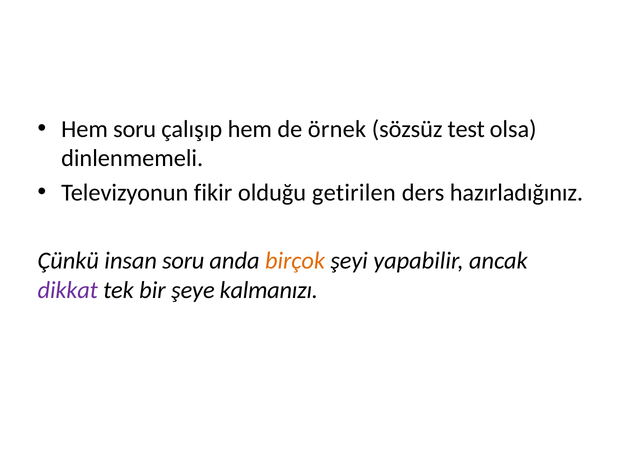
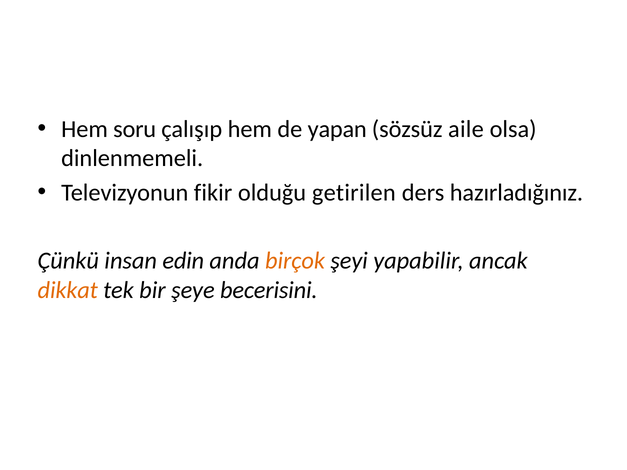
örnek: örnek -> yapan (337, 129)
test: test -> aile (466, 129)
insan soru: soru -> edin (183, 261)
dikkat colour: purple -> orange (68, 290)
kalmanızı: kalmanızı -> becerisini (269, 290)
